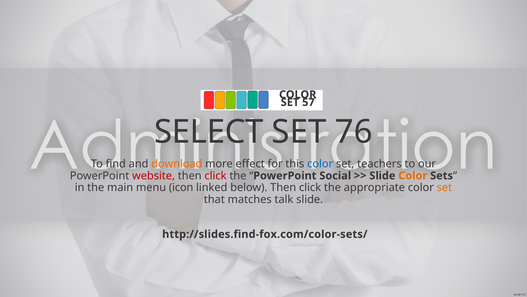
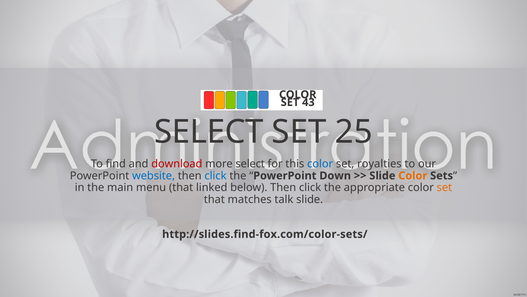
57: 57 -> 43 (308, 102)
76: 76 -> 25 (354, 132)
download colour: orange -> red (177, 164)
more effect: effect -> select (250, 164)
teachers: teachers -> royalties (379, 164)
website colour: red -> blue (154, 175)
click colour: red -> blue (216, 175)
Social: Social -> Down (335, 175)
menu icon: icon -> that (181, 187)
